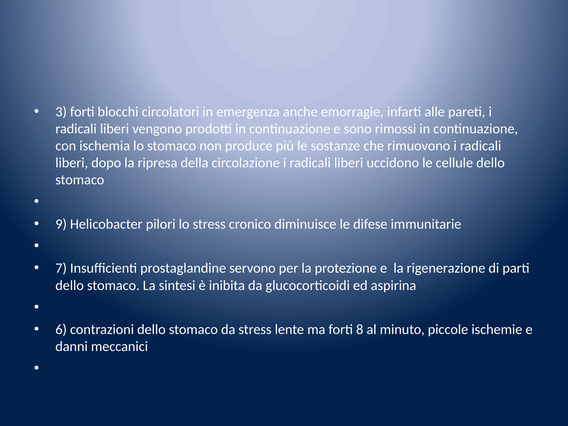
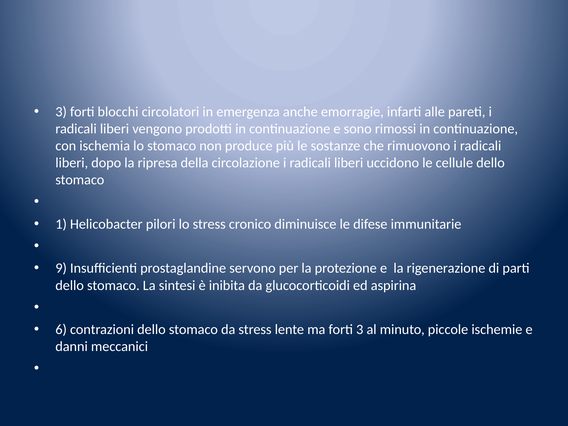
9: 9 -> 1 (61, 224)
7: 7 -> 9 (61, 268)
forti 8: 8 -> 3 (360, 330)
